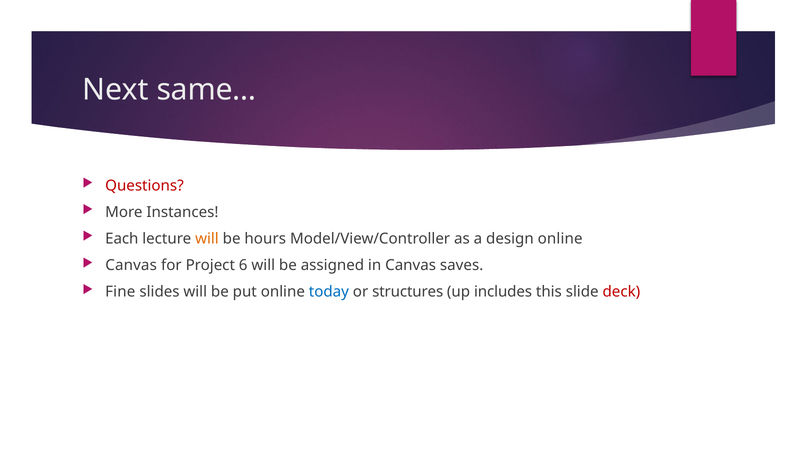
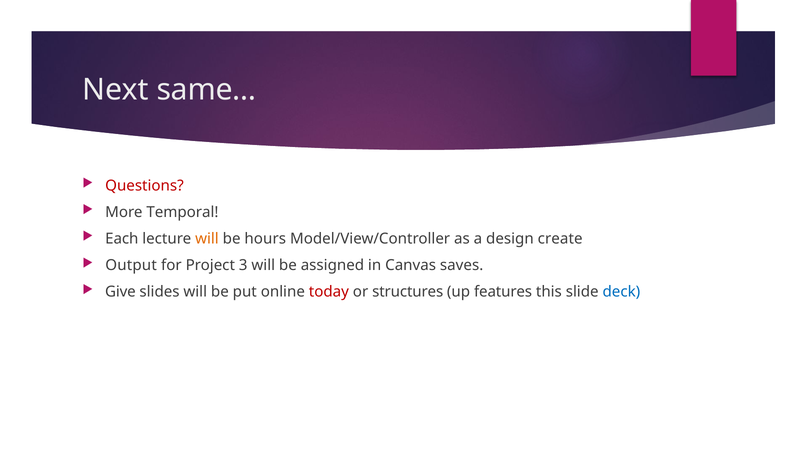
Instances: Instances -> Temporal (182, 212)
design online: online -> create (560, 239)
Canvas: Canvas -> Output (131, 265)
6: 6 -> 3 (243, 265)
Fine: Fine -> Give (120, 292)
today colour: blue -> red (329, 292)
includes: includes -> features (503, 292)
deck colour: red -> blue (621, 292)
